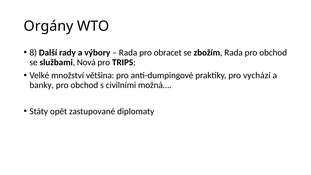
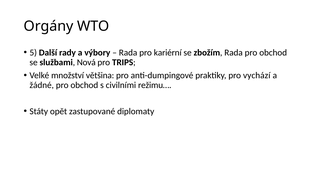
8: 8 -> 5 (33, 53)
obracet: obracet -> kariérní (168, 53)
banky: banky -> žádné (42, 85)
možná…: možná… -> režimu… (155, 85)
